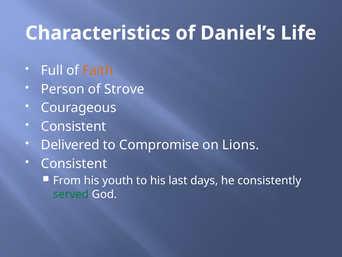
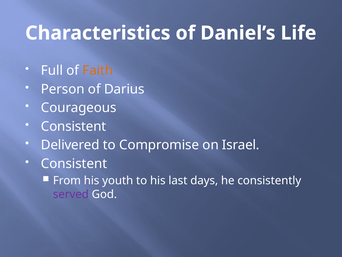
Strove: Strove -> Darius (124, 89)
Lions: Lions -> Israel (241, 145)
served colour: green -> purple (71, 194)
